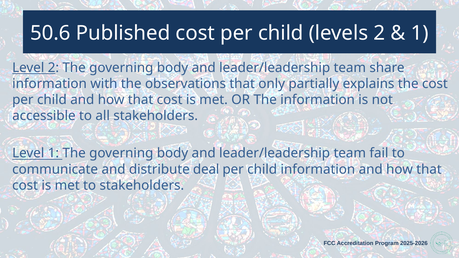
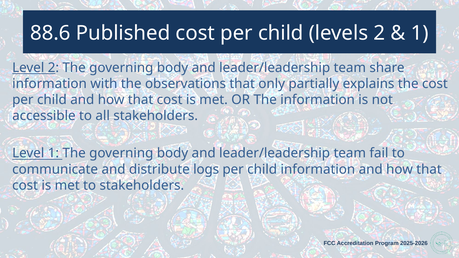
50.6: 50.6 -> 88.6 (50, 33)
deal: deal -> logs (206, 169)
